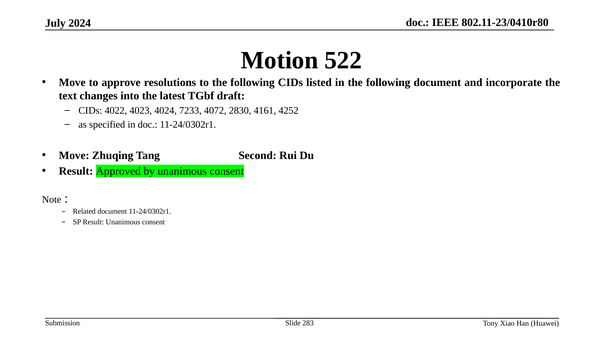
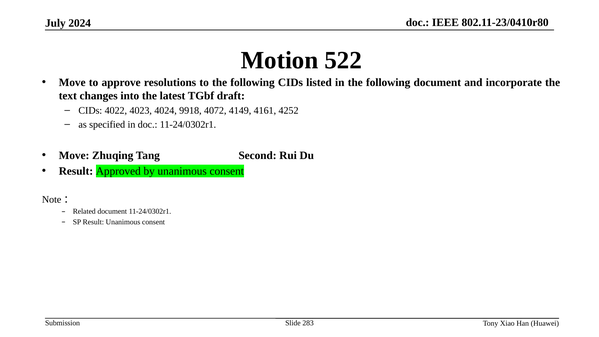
7233: 7233 -> 9918 (190, 111)
2830: 2830 -> 4149 (240, 111)
